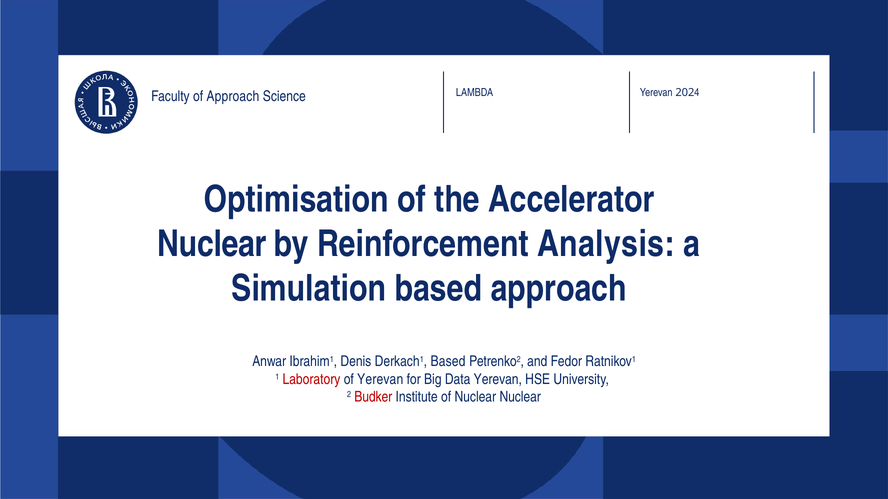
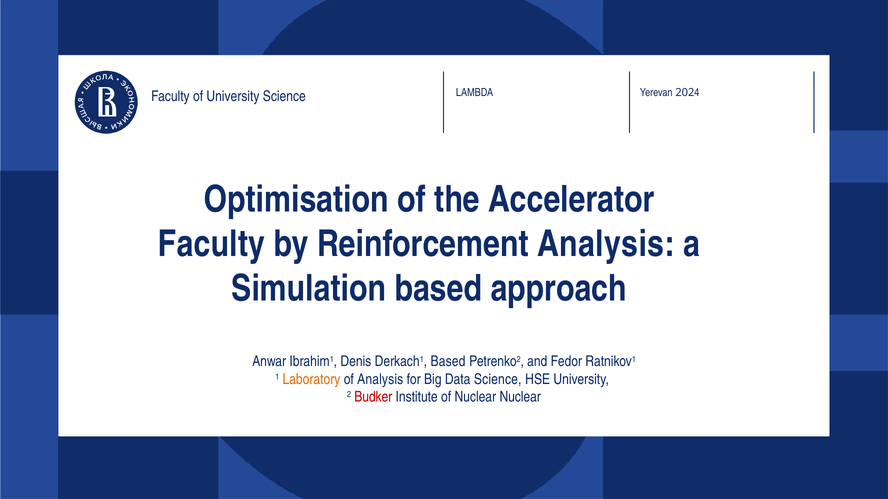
of Approach: Approach -> University (233, 96)
Nuclear: Nuclear -> Faculty (212, 244)
Laboratory colour: red -> orange (311, 380)
of Yerevan: Yerevan -> Analysis (380, 380)
Data Yerevan: Yerevan -> Science (498, 380)
